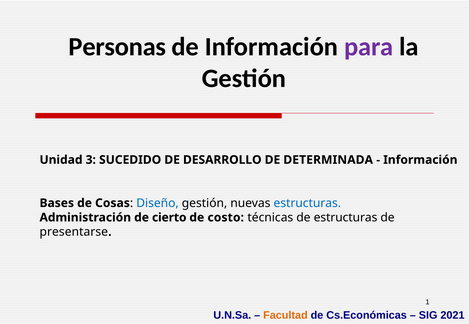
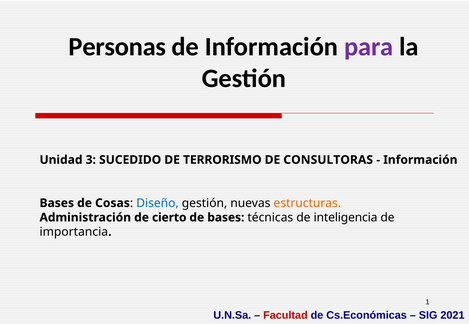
DESARROLLO: DESARROLLO -> TERRORISMO (222, 160)
DETERMINADA: DETERMINADA -> CONSULTORAS (328, 160)
estructuras colour: blue -> orange (307, 203)
de costo: costo -> bases (226, 218)
de estructuras: estructuras -> inteligencia (346, 218)
presentarse: presentarse -> importancia (74, 232)
Facultad colour: orange -> red (285, 316)
